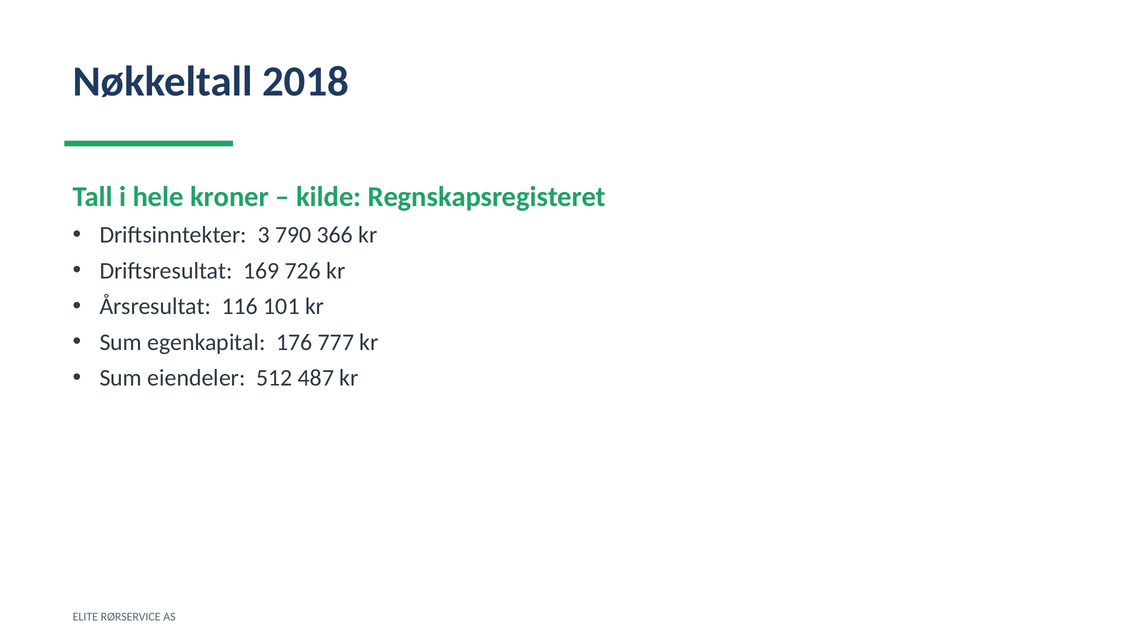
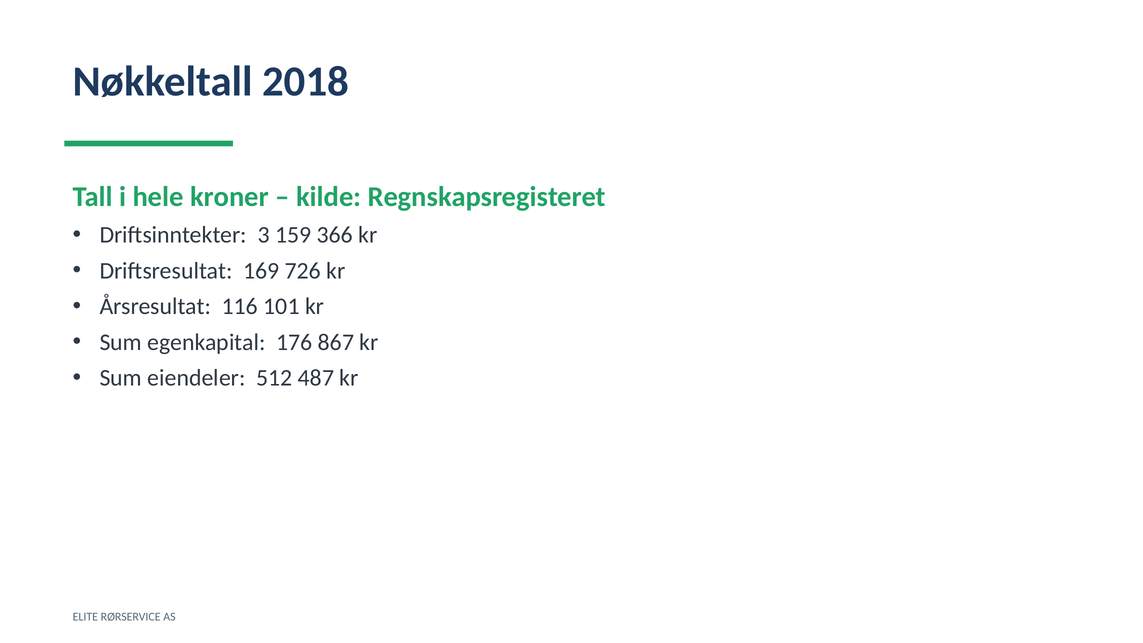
790: 790 -> 159 (293, 235)
777: 777 -> 867 (336, 342)
